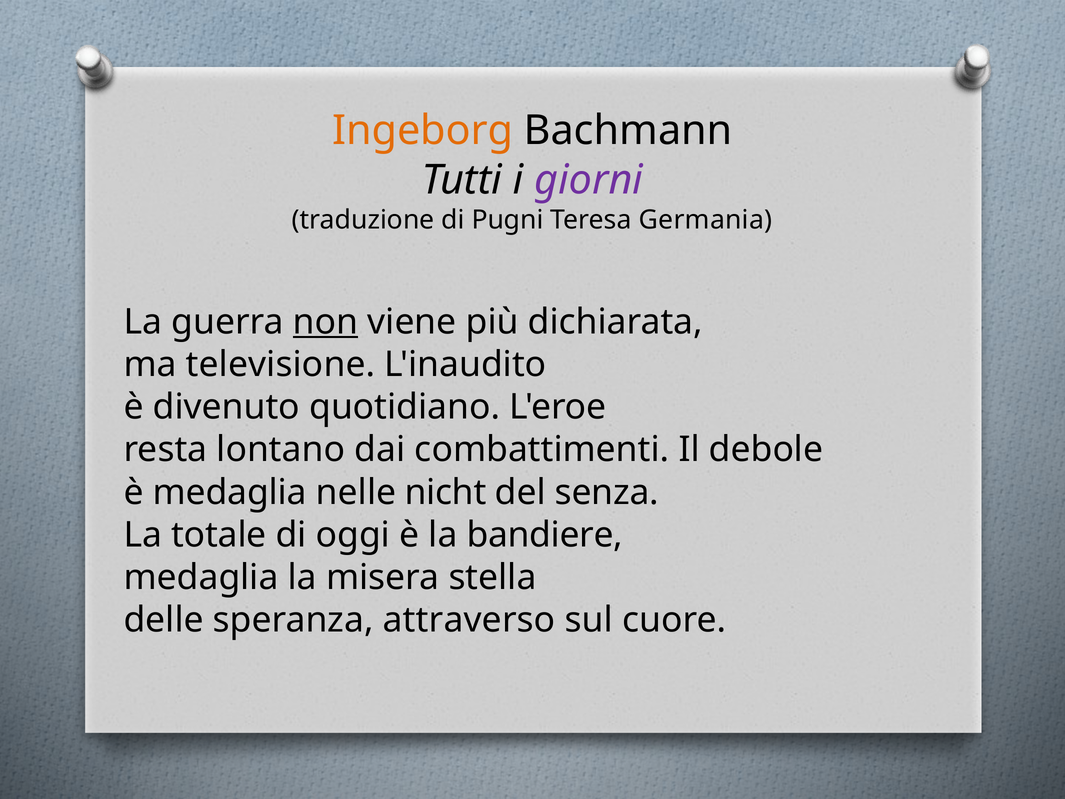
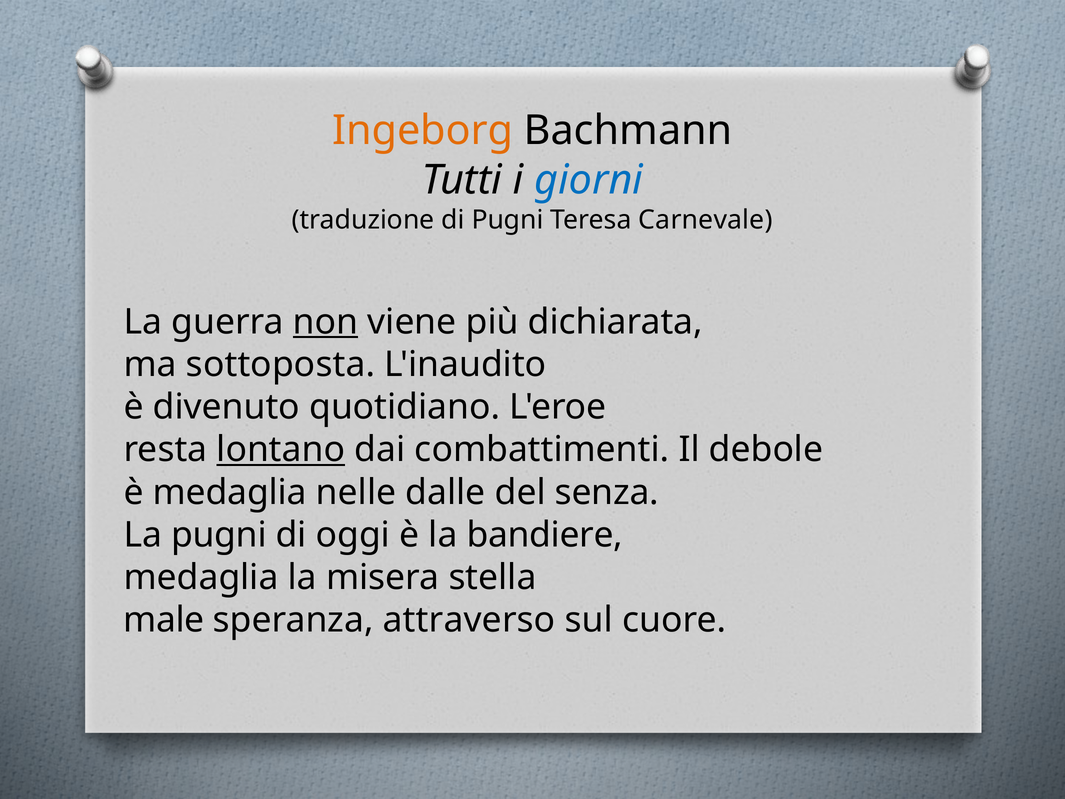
giorni colour: purple -> blue (589, 180)
Germania: Germania -> Carnevale (706, 220)
televisione: televisione -> sottoposta (281, 364)
lontano underline: none -> present (281, 450)
nicht: nicht -> dalle (445, 492)
La totale: totale -> pugni (219, 535)
delle: delle -> male (164, 620)
